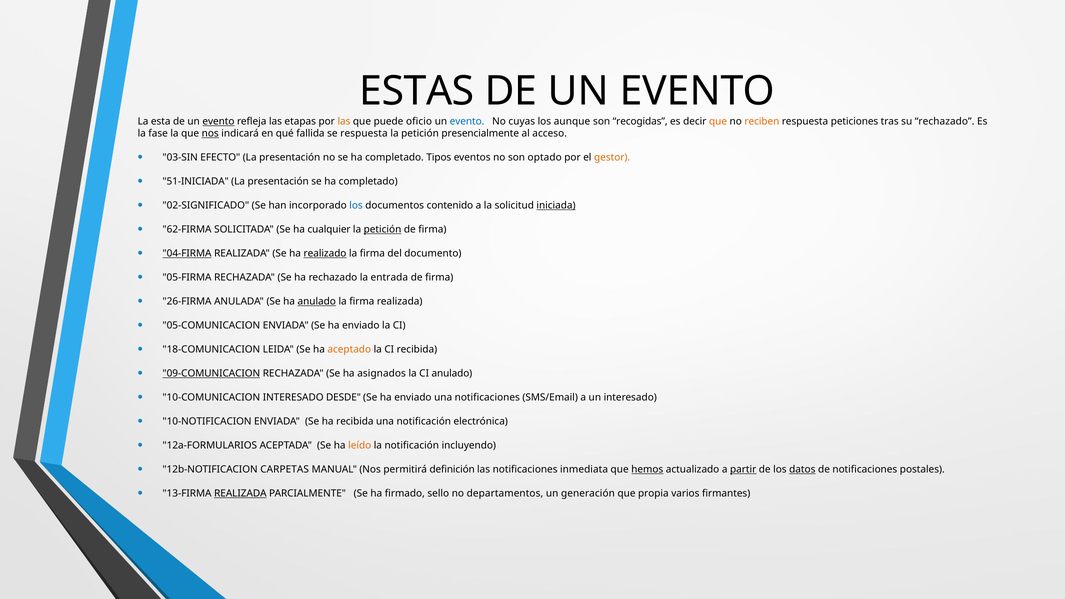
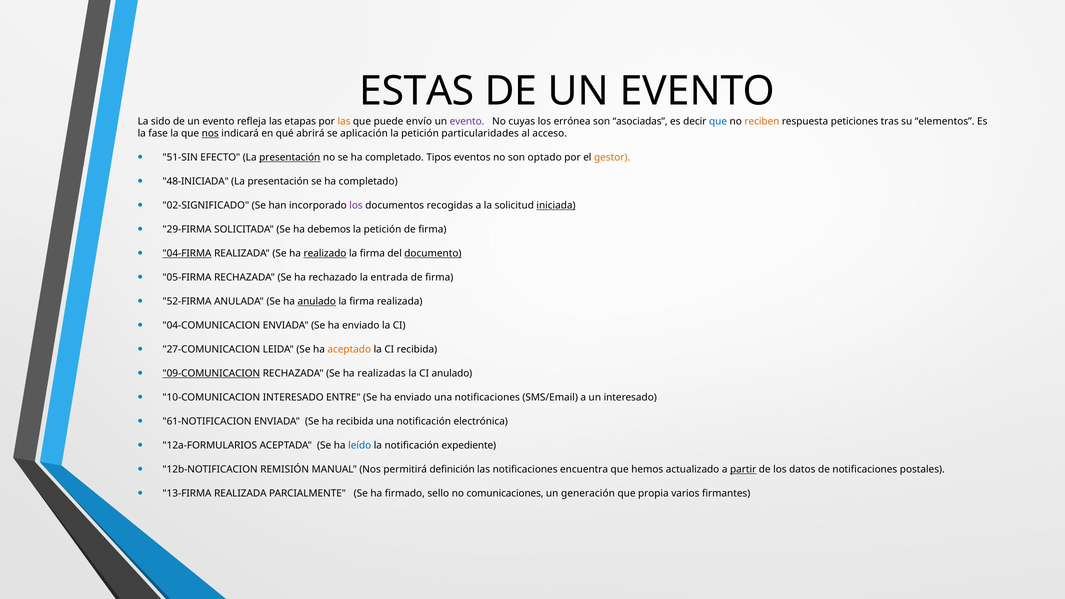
esta: esta -> sido (161, 121)
evento underline: present -> none (218, 121)
oficio: oficio -> envío (419, 121)
evento colour: blue -> purple (467, 121)
aunque: aunque -> errónea (572, 121)
recogidas: recogidas -> asociadas (640, 121)
que colour: orange -> blue (718, 121)
su rechazado: rechazado -> elementos (945, 121)
fallida: fallida -> abrirá (310, 133)
se respuesta: respuesta -> aplicación (364, 133)
presencialmente: presencialmente -> particularidades (480, 133)
03-SIN: 03-SIN -> 51-SIN (180, 157)
presentación underline: none -> present (290, 157)
51-INICIADA: 51-INICIADA -> 48-INICIADA (196, 181)
los colour: blue -> purple (356, 205)
contenido: contenido -> recogidas (450, 205)
62-FIRMA: 62-FIRMA -> 29-FIRMA (187, 229)
cualquier: cualquier -> debemos (329, 229)
petición underline: present -> none (382, 229)
documento underline: none -> present (433, 253)
26-FIRMA: 26-FIRMA -> 52-FIRMA (187, 301)
05-COMUNICACION: 05-COMUNICACION -> 04-COMUNICACION (211, 325)
18-COMUNICACION: 18-COMUNICACION -> 27-COMUNICACION (211, 349)
asignados: asignados -> realizadas (382, 373)
DESDE: DESDE -> ENTRE (343, 397)
10-NOTIFICACION: 10-NOTIFICACION -> 61-NOTIFICACION (207, 421)
leído colour: orange -> blue (360, 445)
incluyendo: incluyendo -> expediente (469, 445)
CARPETAS: CARPETAS -> REMISIÓN (285, 469)
inmediata: inmediata -> encuentra (584, 469)
hemos underline: present -> none (647, 469)
datos underline: present -> none (802, 469)
REALIZADA underline: present -> none (240, 493)
departamentos: departamentos -> comunicaciones (505, 493)
